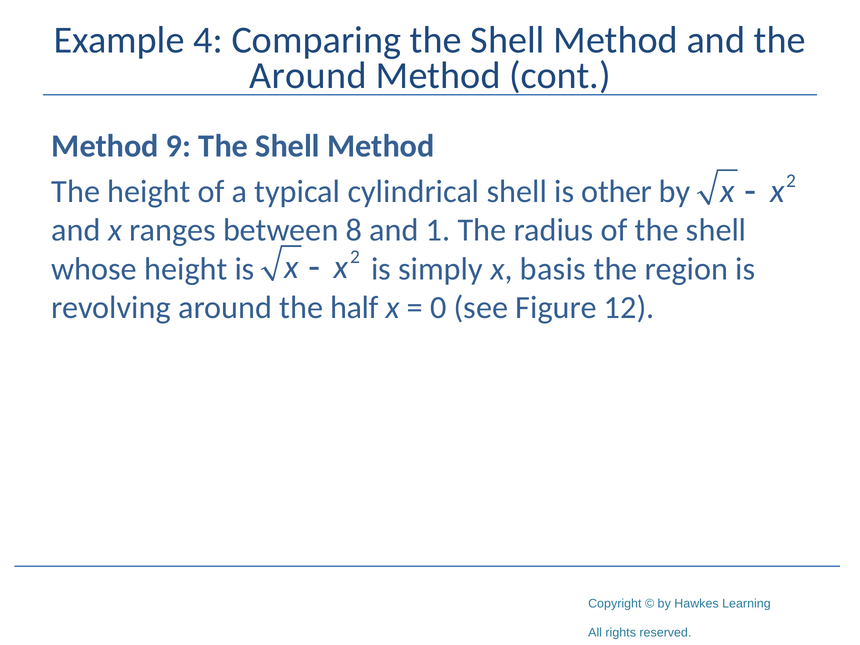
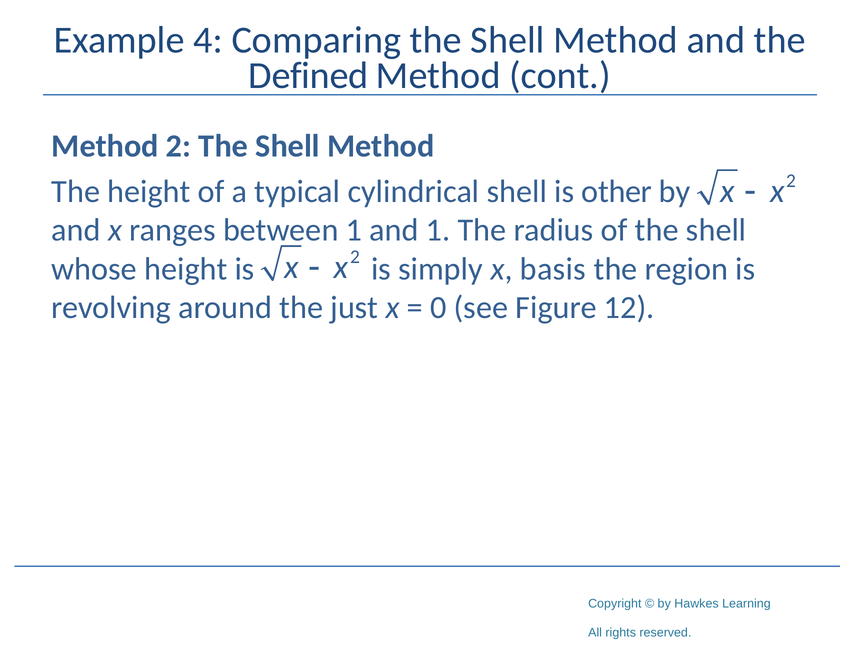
Around: Around -> Defined (308, 76)
Method 9: 9 -> 2 (179, 146)
between 8: 8 -> 1 (354, 230)
half: half -> just (354, 308)
